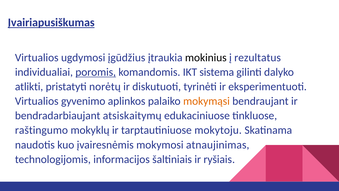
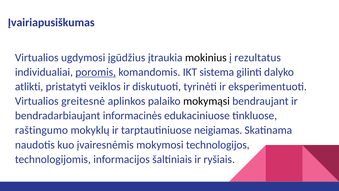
Įvairiapusiškumas underline: present -> none (51, 22)
norėtų: norėtų -> veiklos (105, 87)
gyvenimo: gyvenimo -> greitesnė (83, 101)
mokymąsi colour: orange -> black (206, 101)
atsiskaitymų: atsiskaitymų -> informacinės (132, 116)
mokytoju: mokytoju -> neigiamas (218, 130)
atnaujinimas: atnaujinimas -> technologijos (218, 145)
